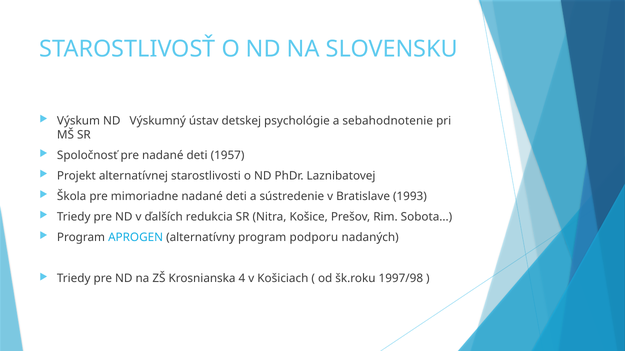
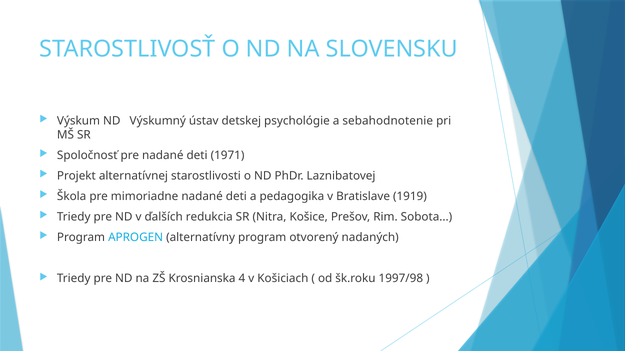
1957: 1957 -> 1971 (228, 156)
sústredenie: sústredenie -> pedagogika (292, 197)
1993: 1993 -> 1919 (410, 197)
podporu: podporu -> otvorený (314, 238)
